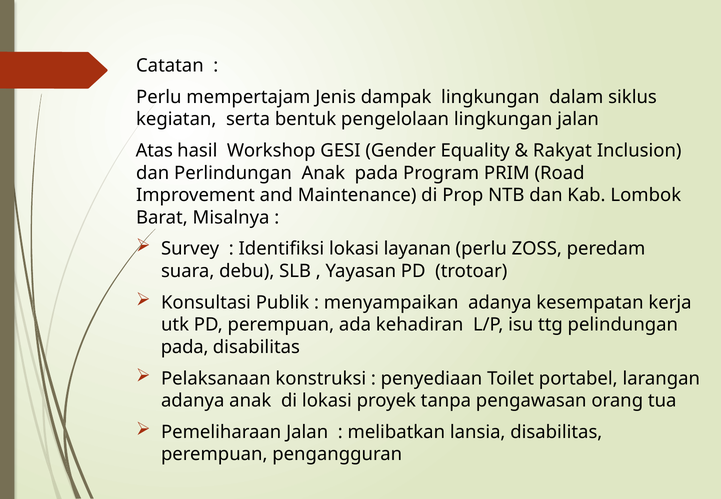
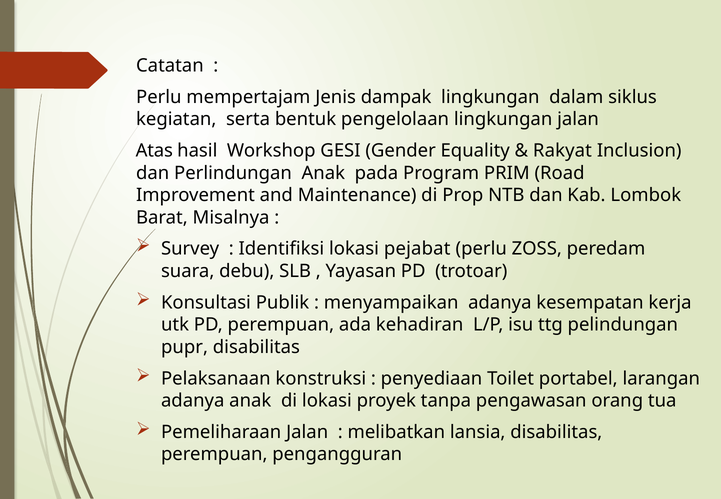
layanan: layanan -> pejabat (417, 249)
pada: pada -> pupr (185, 347)
